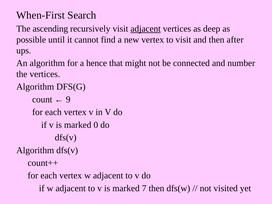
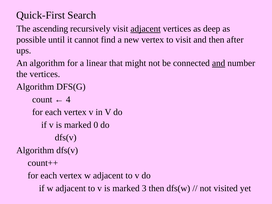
When-First: When-First -> Quick-First (41, 15)
hence: hence -> linear (97, 63)
and underline: none -> present (219, 63)
9: 9 -> 4 (68, 99)
7: 7 -> 3 (144, 188)
